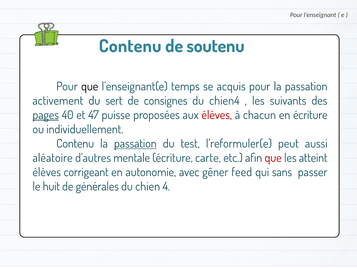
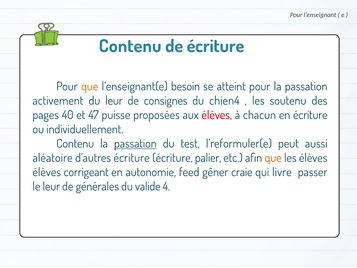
de soutenu: soutenu -> écriture (215, 46)
que colour: black -> orange (90, 86)
temps: temps -> besoin (185, 86)
acquis: acquis -> atteint (231, 86)
du sert: sert -> leur (114, 101)
suivants: suivants -> soutenu (288, 101)
pages underline: present -> none (46, 115)
d’autres mentale: mentale -> écriture (132, 158)
carte: carte -> palier (208, 158)
que colour: red -> orange (273, 158)
les atteint: atteint -> élèves (313, 158)
avec: avec -> feed (189, 172)
feed: feed -> craie (242, 172)
sans: sans -> livre (282, 172)
le huit: huit -> leur (51, 186)
chien: chien -> valide (148, 186)
